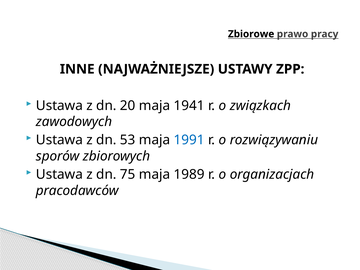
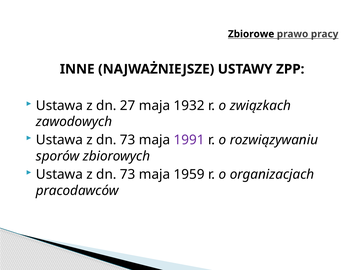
20: 20 -> 27 (128, 106)
1941: 1941 -> 1932 (189, 106)
53: 53 -> 73 (128, 140)
1991 colour: blue -> purple (189, 140)
75: 75 -> 73 (128, 174)
1989: 1989 -> 1959 (189, 174)
